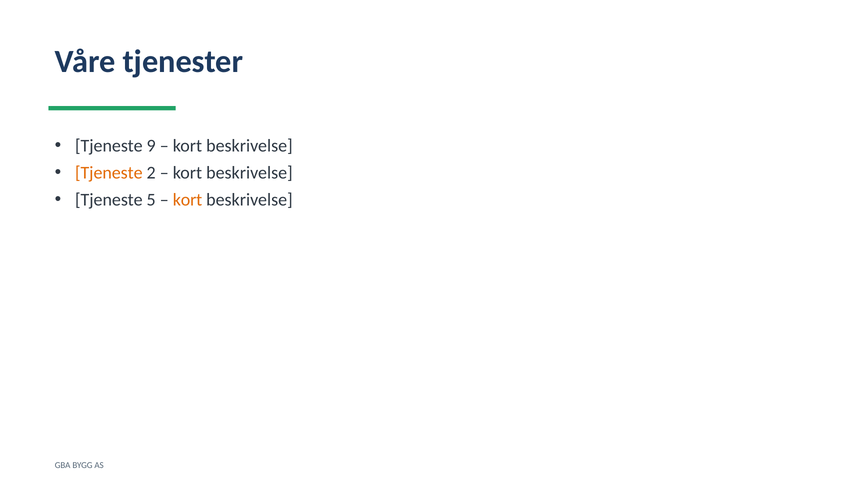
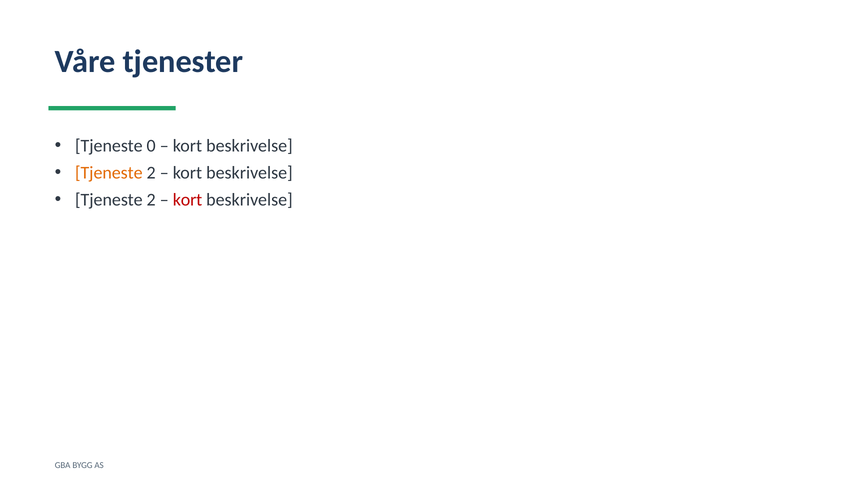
9: 9 -> 0 (151, 146)
5: 5 -> 2 (151, 200)
kort colour: orange -> red (188, 200)
